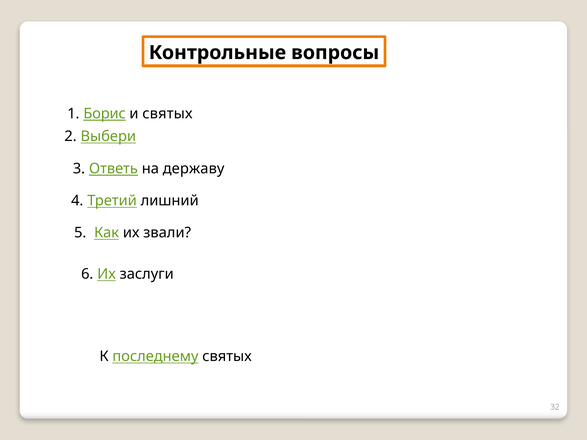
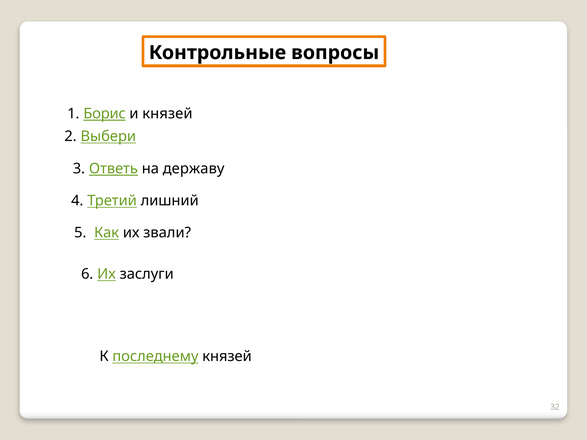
и святых: святых -> князей (167, 114)
последнему святых: святых -> князей (227, 357)
